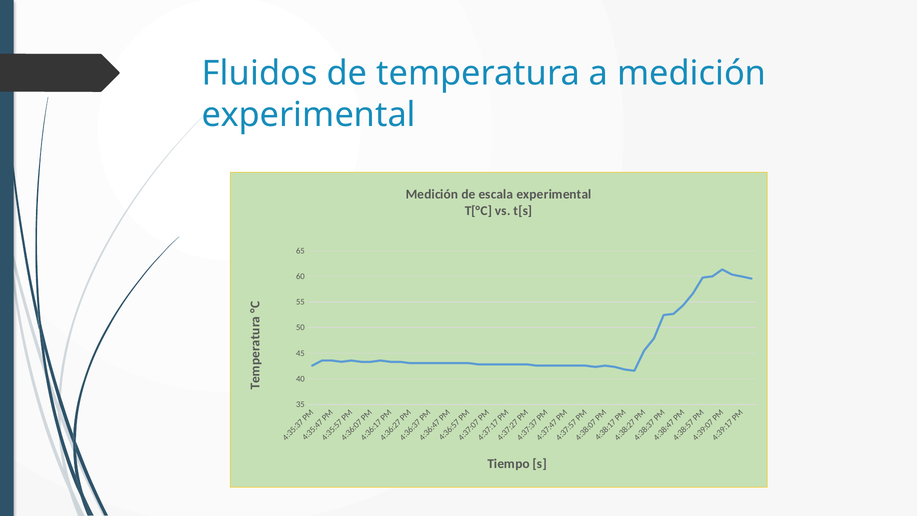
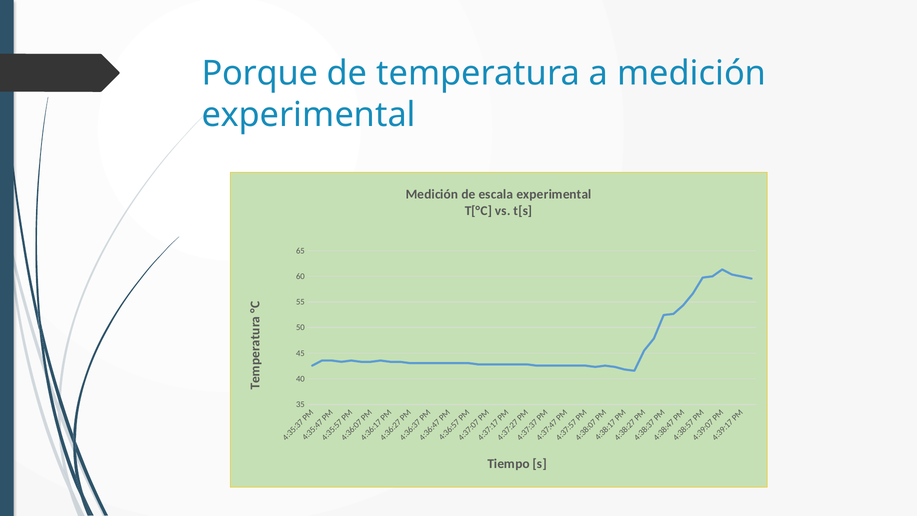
Fluidos: Fluidos -> Porque (260, 73)
